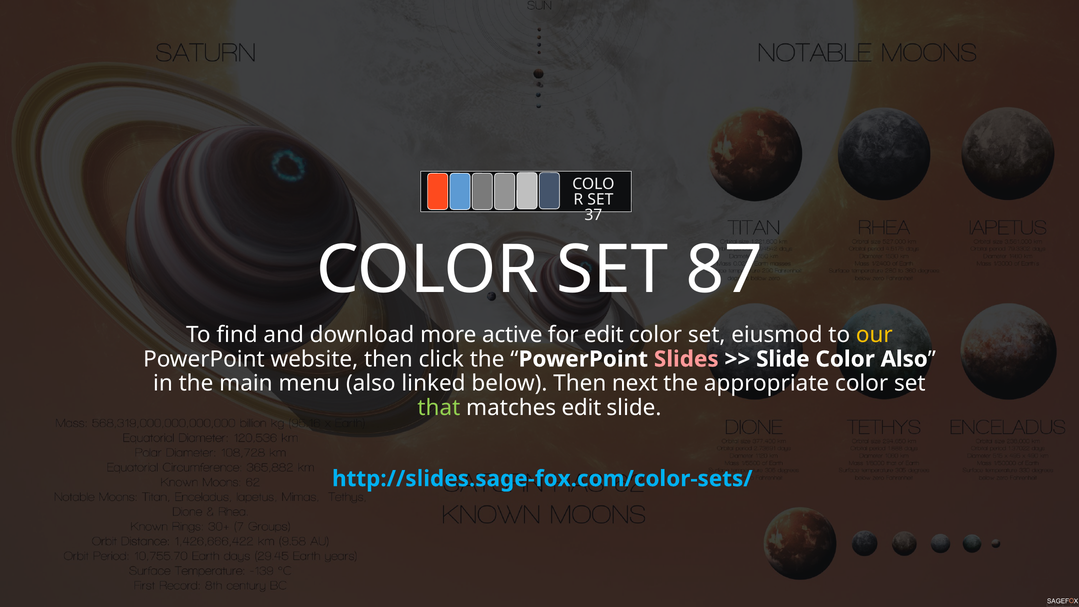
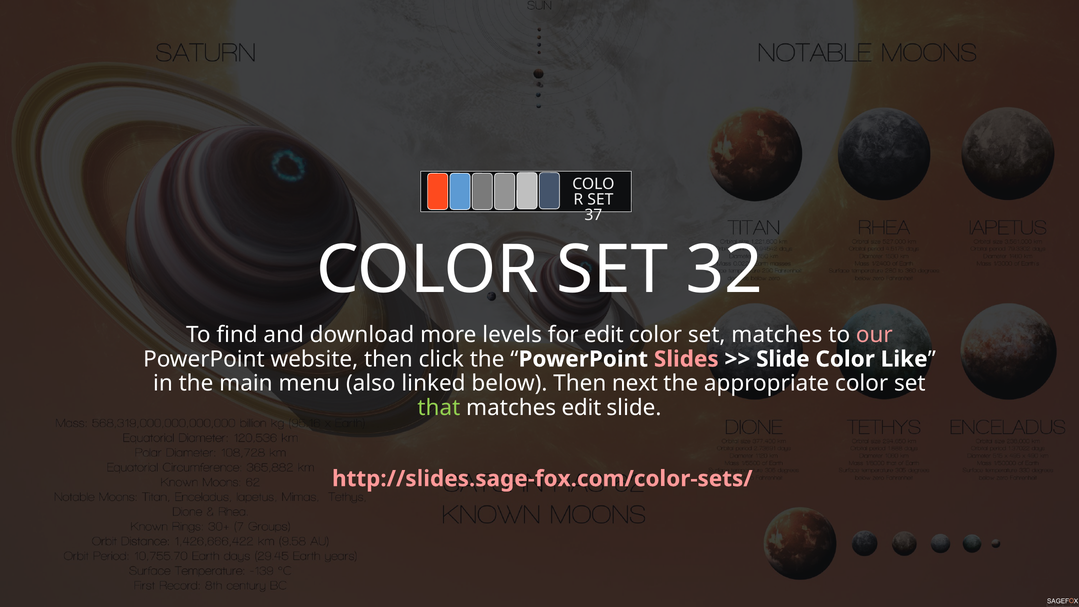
87: 87 -> 32 (724, 270)
active: active -> levels (512, 335)
set eiusmod: eiusmod -> matches (777, 335)
our colour: yellow -> pink (874, 335)
Color Also: Also -> Like (904, 359)
http://slides.sage-fox.com/color-sets/ colour: light blue -> pink (542, 479)
